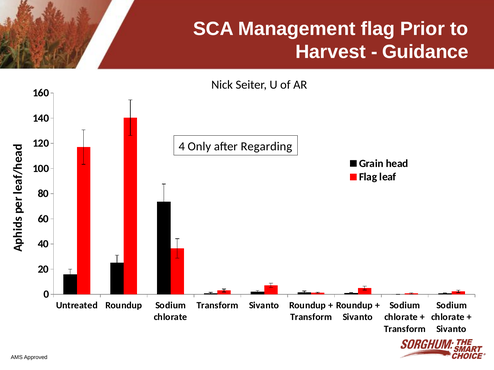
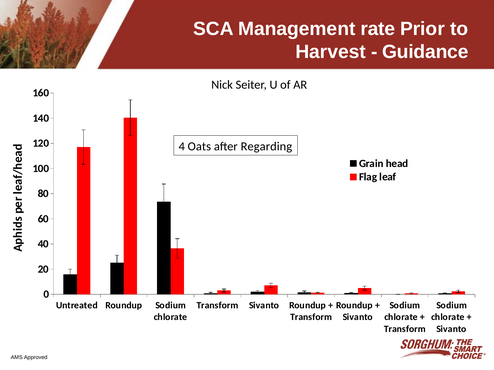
Management flag: flag -> rate (378, 29)
Only: Only -> Oats (199, 147)
